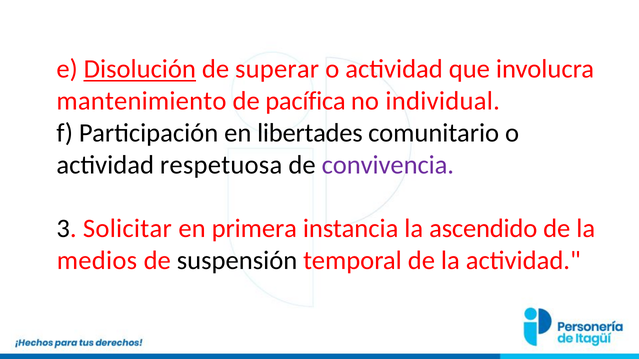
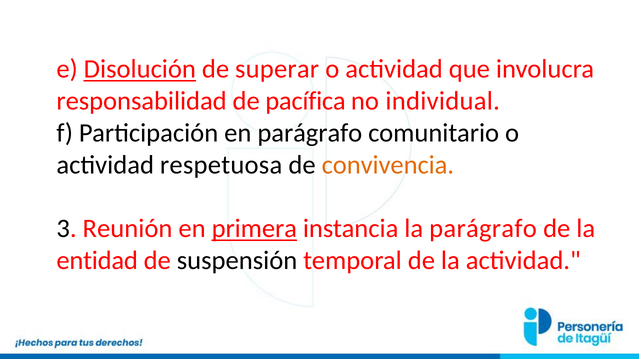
mantenimiento: mantenimiento -> responsabilidad (142, 101)
en libertades: libertades -> parágrafo (310, 133)
convivencia colour: purple -> orange (388, 165)
Solicitar: Solicitar -> Reunión (128, 229)
primera underline: none -> present (254, 229)
la ascendido: ascendido -> parágrafo (483, 229)
medios: medios -> entidad (97, 261)
